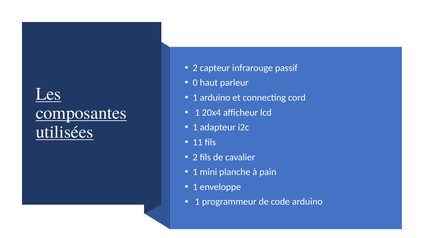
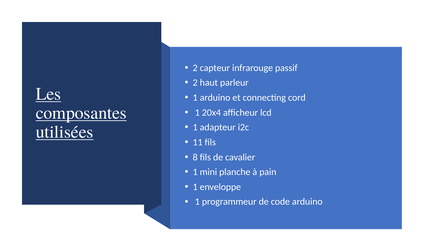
0: 0 -> 2 (195, 83)
2: 2 -> 8 (195, 157)
